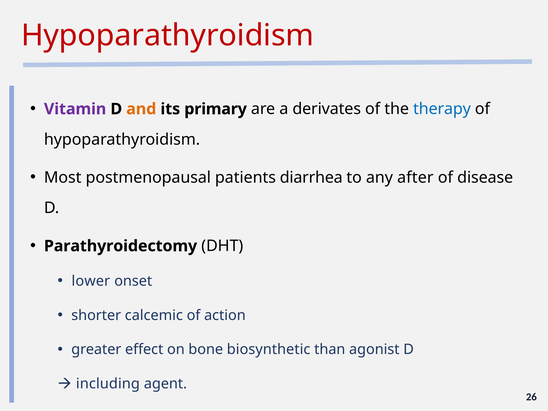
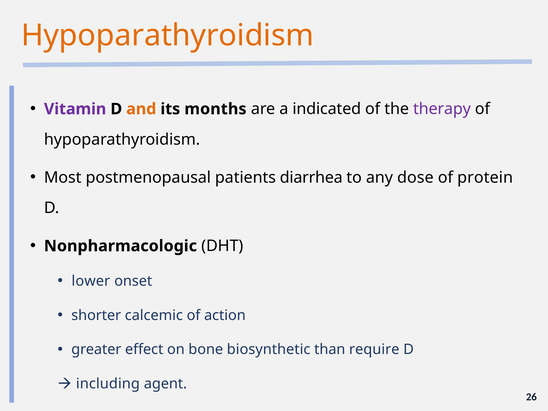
Hypoparathyroidism colour: red -> orange (168, 35)
primary: primary -> months (215, 109)
derivates: derivates -> indicated (327, 109)
therapy colour: blue -> purple (442, 109)
after: after -> dose (415, 178)
disease: disease -> protein (485, 178)
Parathyroidectomy: Parathyroidectomy -> Nonpharmacologic (120, 246)
agonist: agonist -> require (374, 350)
